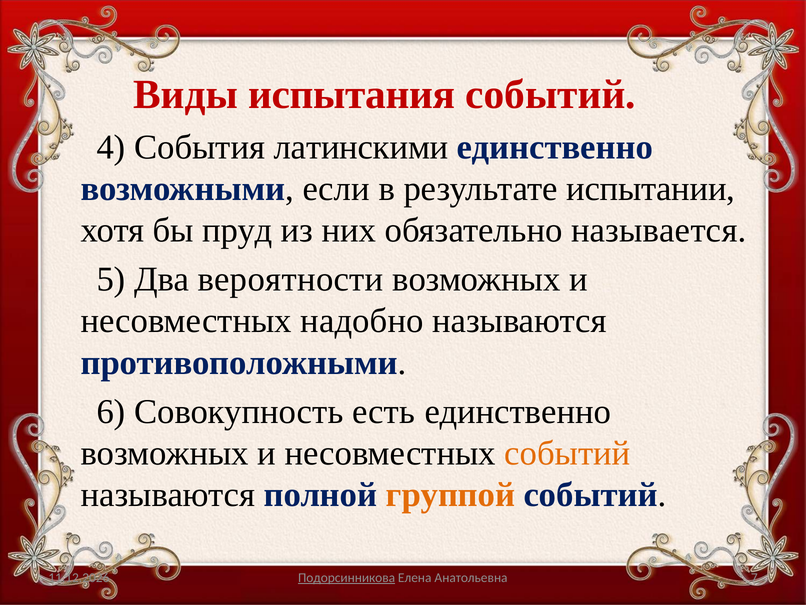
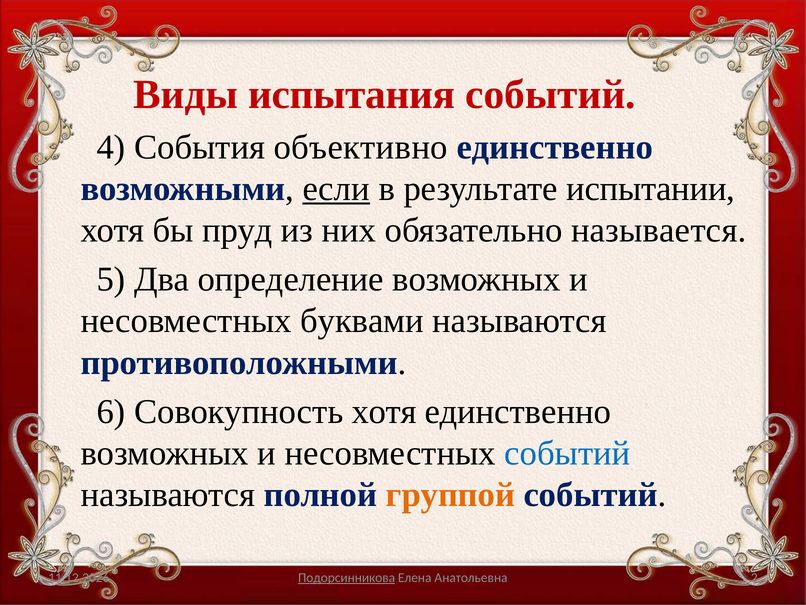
латинскими: латинскими -> объективно (361, 147)
если underline: none -> present (336, 189)
вероятности: вероятности -> определение (291, 279)
надобно: надобно -> буквами (362, 321)
Совокупность есть: есть -> хотя (384, 411)
событий colour: orange -> blue (567, 453)
7: 7 -> 2 (754, 577)
